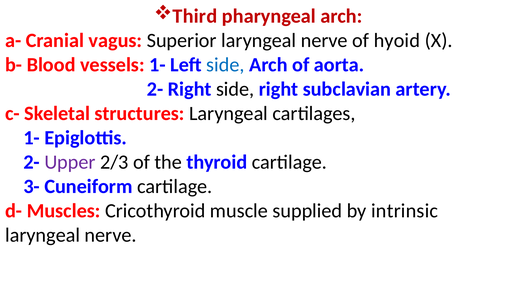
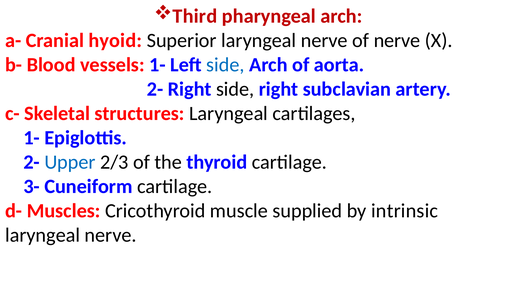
vagus: vagus -> hyoid (115, 40)
of hyoid: hyoid -> nerve (397, 40)
Upper colour: purple -> blue (70, 162)
